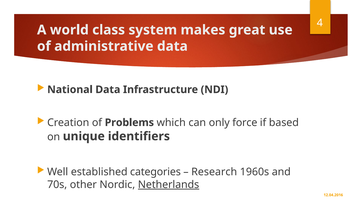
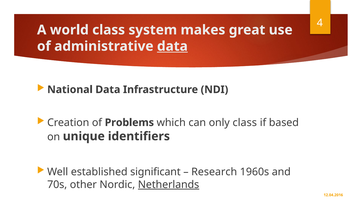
data underline: none -> present (172, 46)
only force: force -> class (245, 122)
categories: categories -> significant (155, 172)
